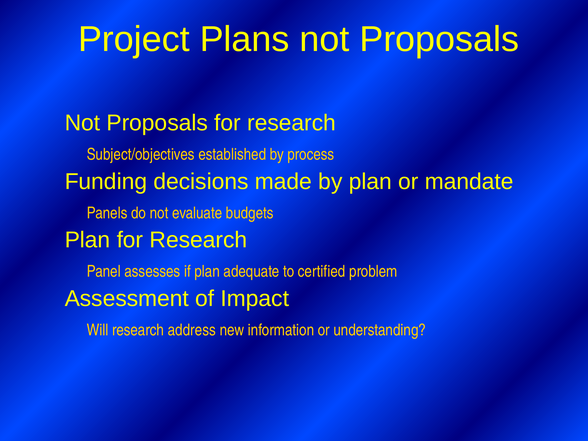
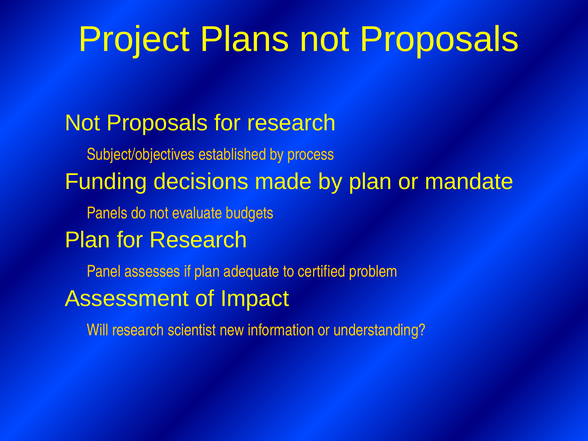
address: address -> scientist (192, 330)
